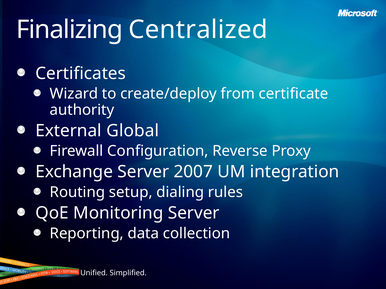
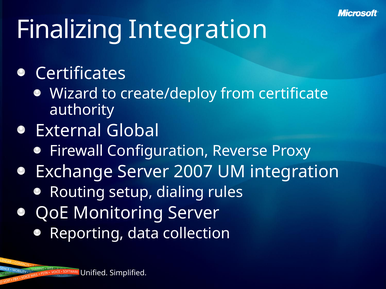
Finalizing Centralized: Centralized -> Integration (198, 30)
